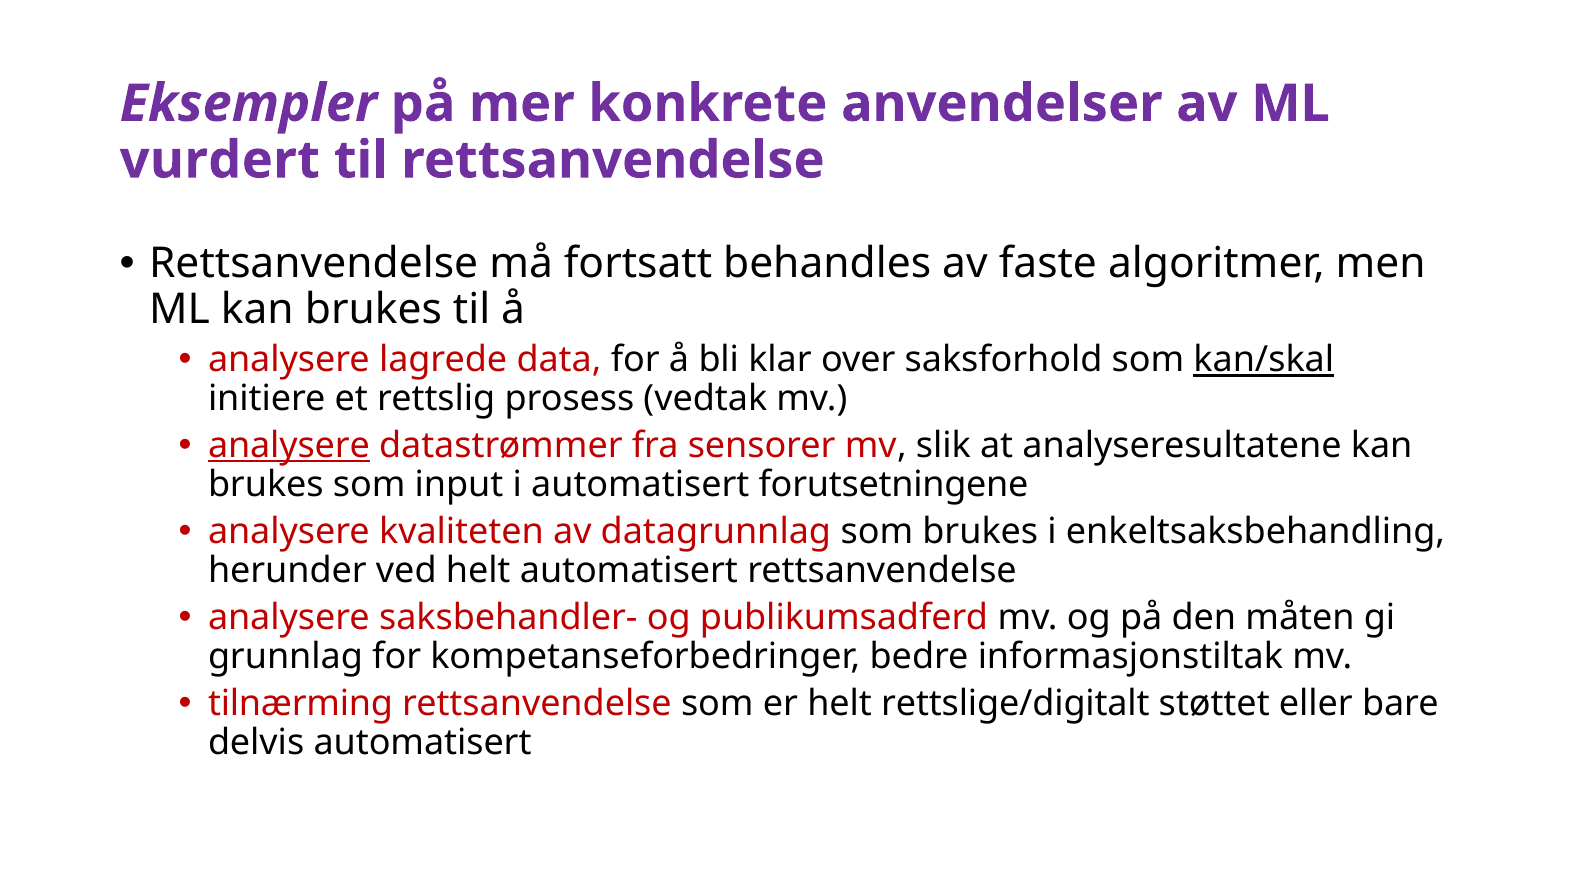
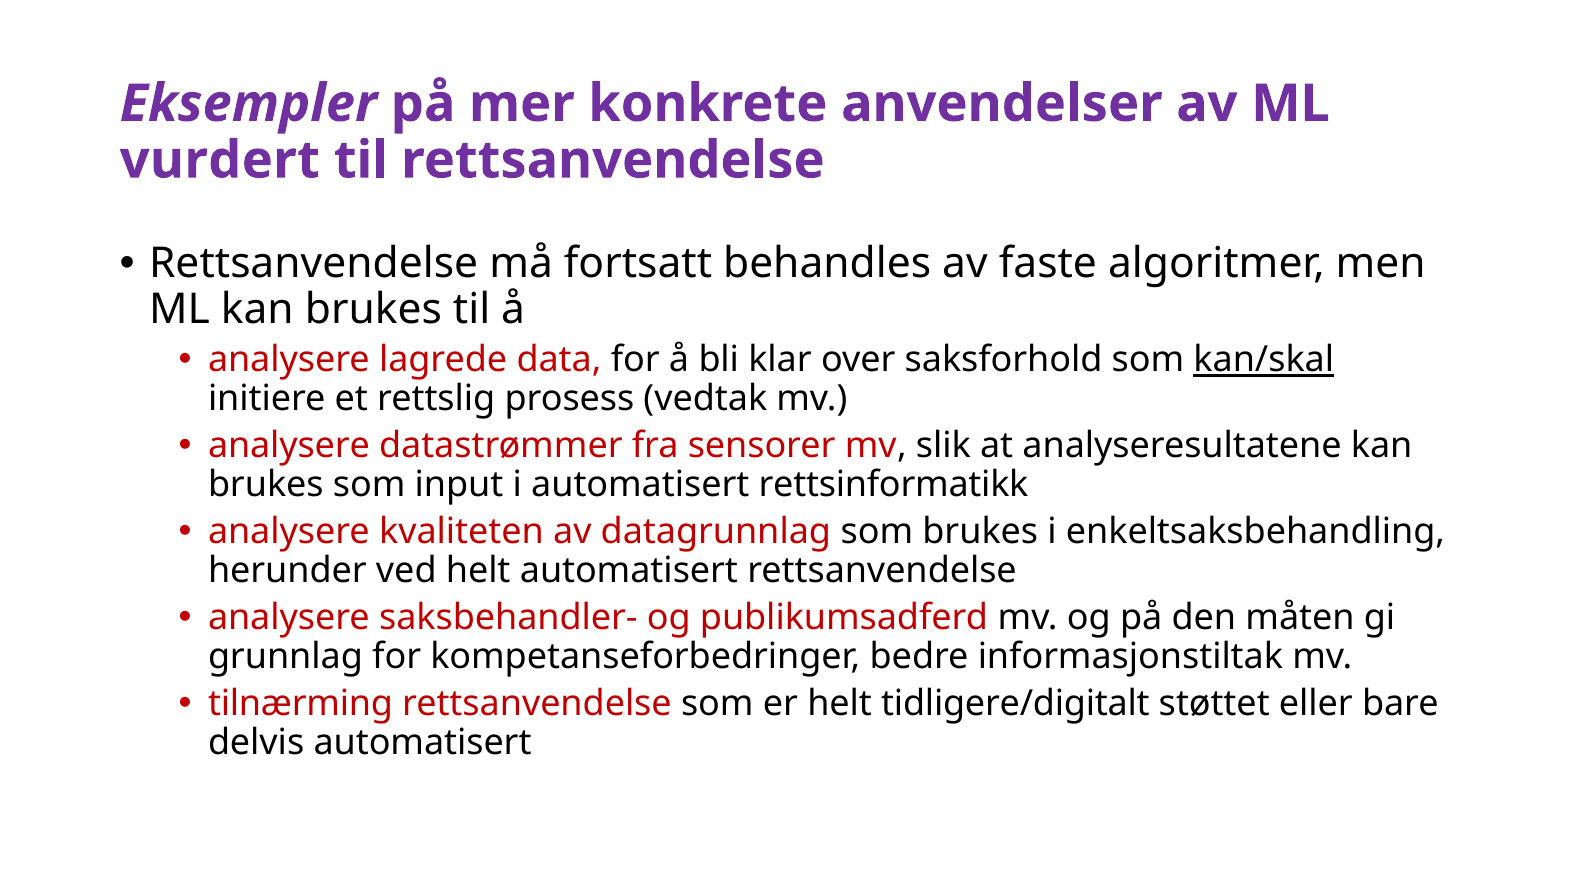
analysere underline: present -> none (289, 446)
forutsetningene: forutsetningene -> rettsinformatikk (894, 485)
rettslige/digitalt: rettslige/digitalt -> tidligere/digitalt (1015, 704)
